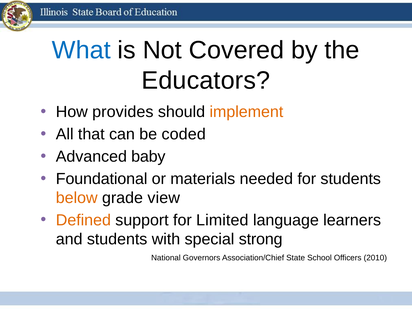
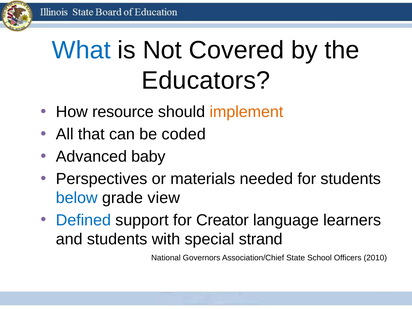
provides: provides -> resource (123, 112)
Foundational: Foundational -> Perspectives (102, 179)
below colour: orange -> blue (77, 198)
Defined colour: orange -> blue (83, 220)
Limited: Limited -> Creator (222, 220)
strong: strong -> strand (261, 239)
